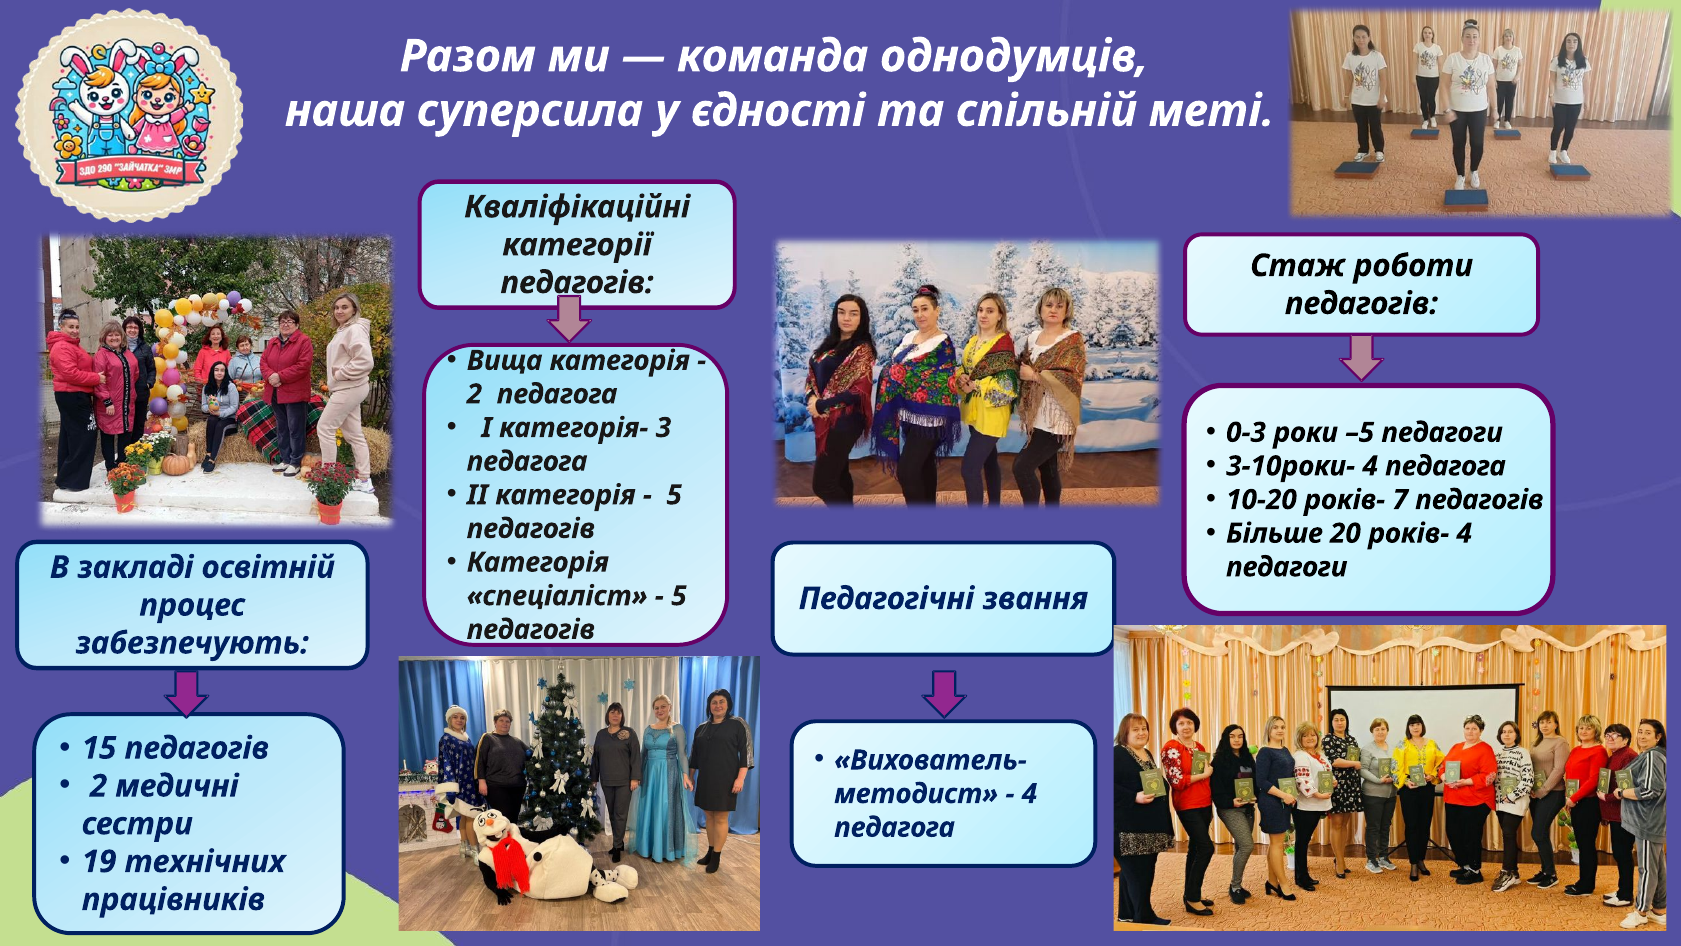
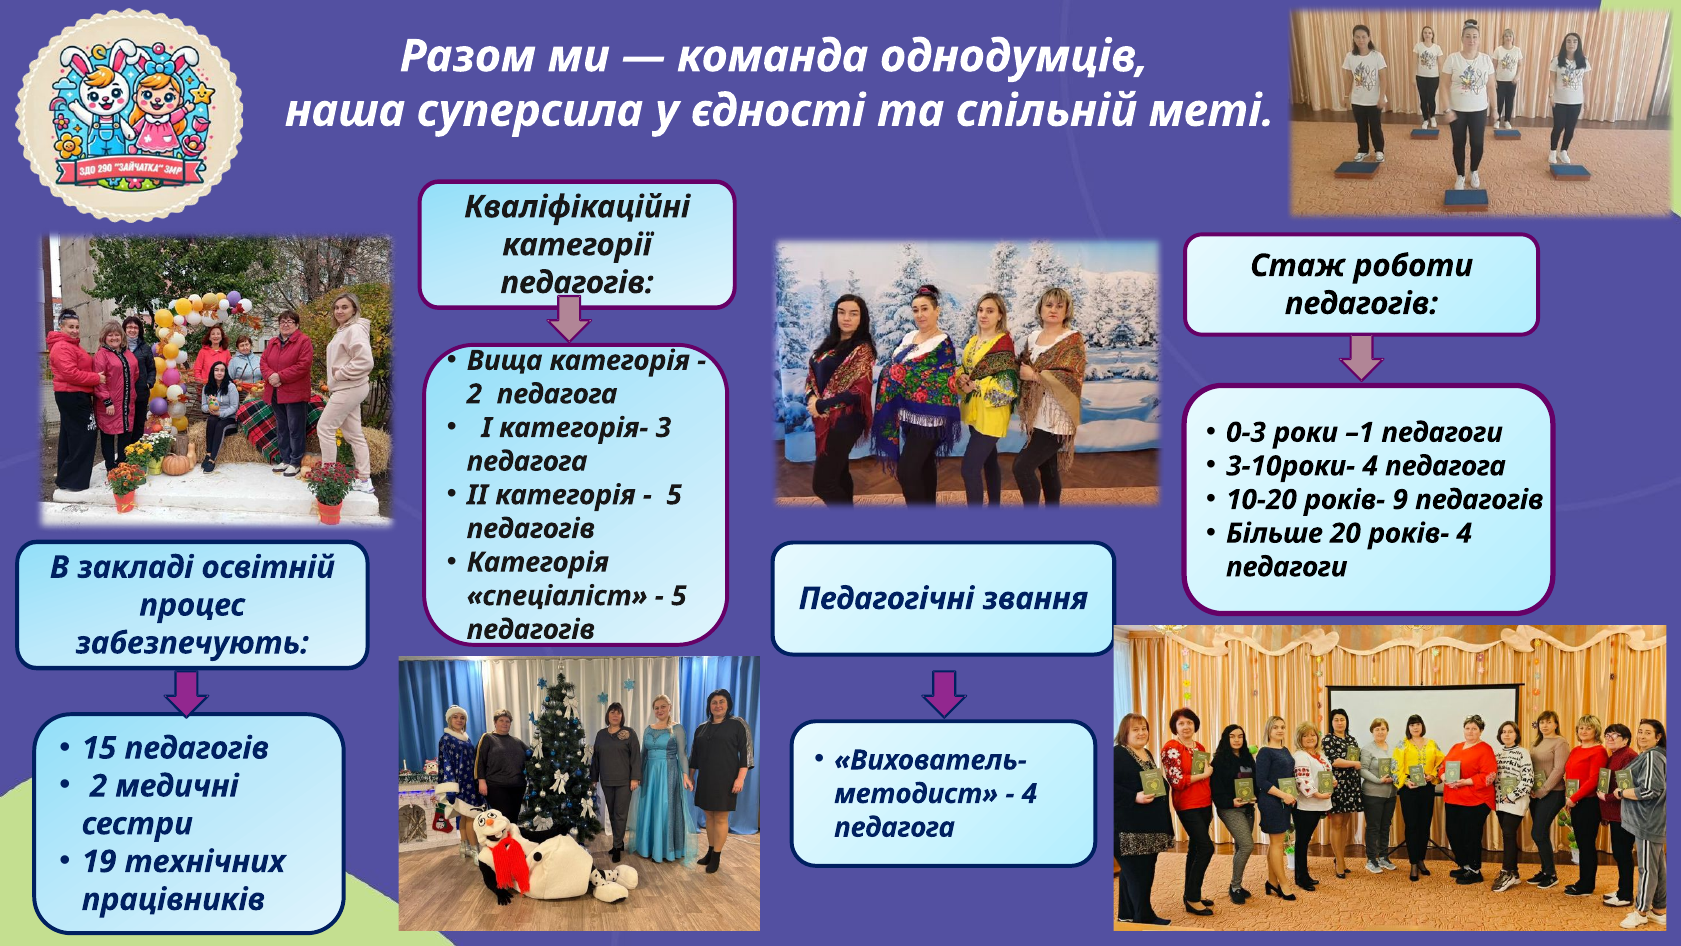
–5: –5 -> –1 (1360, 432)
7: 7 -> 9 (1400, 500)
